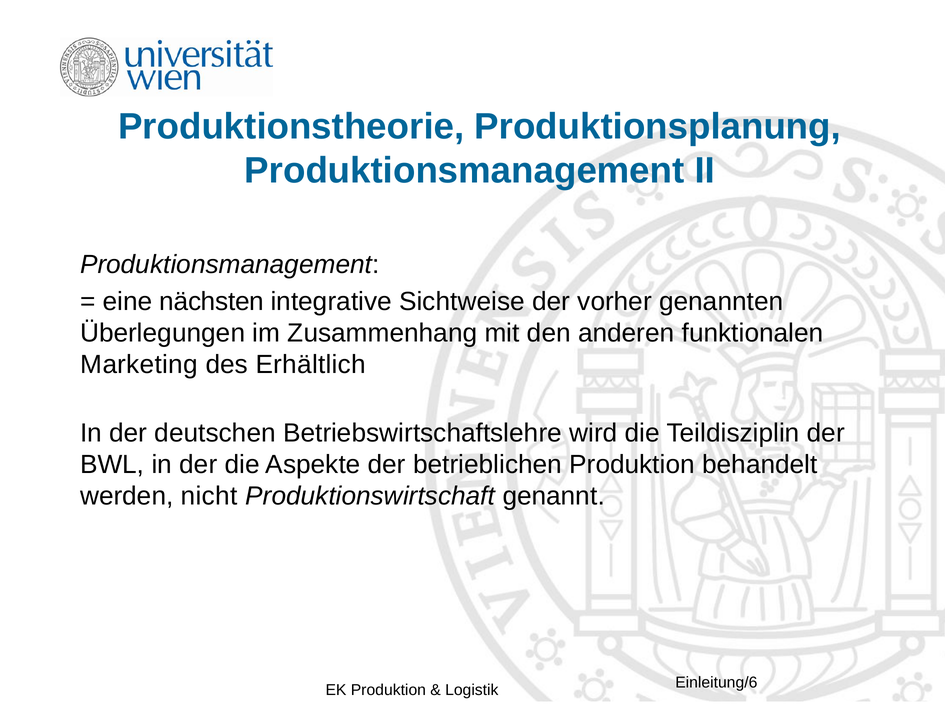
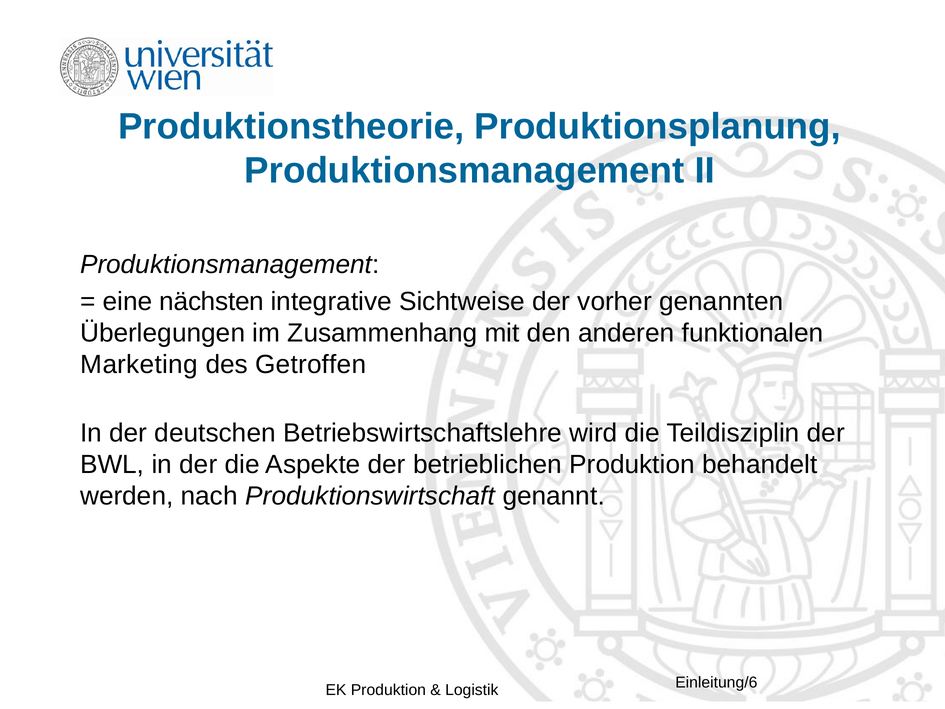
Erhältlich: Erhältlich -> Getroffen (311, 364)
nicht: nicht -> nach (209, 496)
